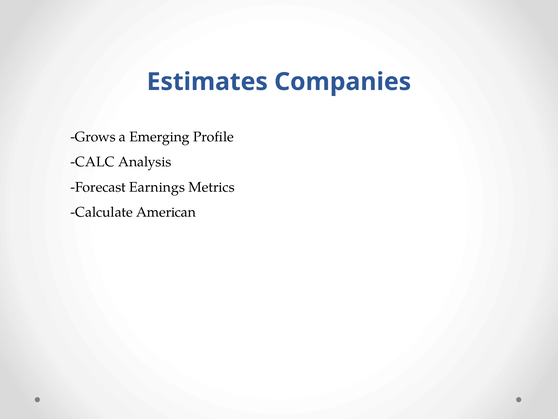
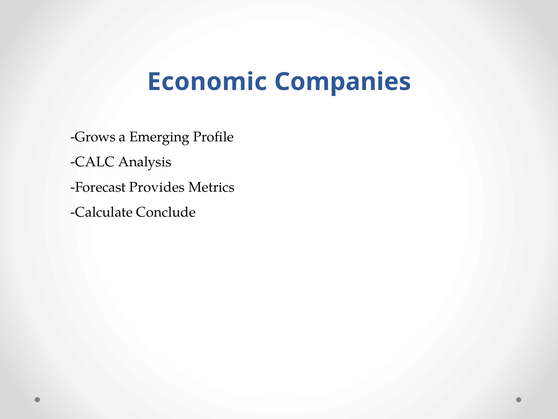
Estimates: Estimates -> Economic (207, 82)
Earnings: Earnings -> Provides (157, 187)
American: American -> Conclude (166, 212)
